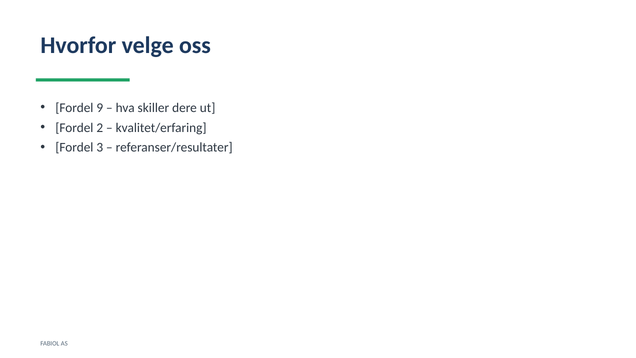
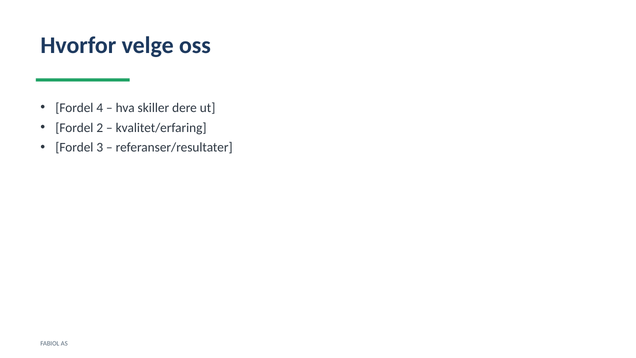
9: 9 -> 4 (100, 108)
